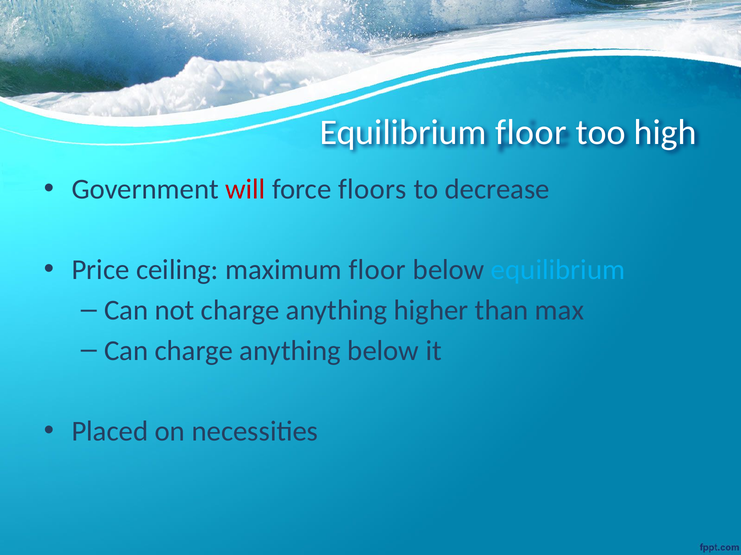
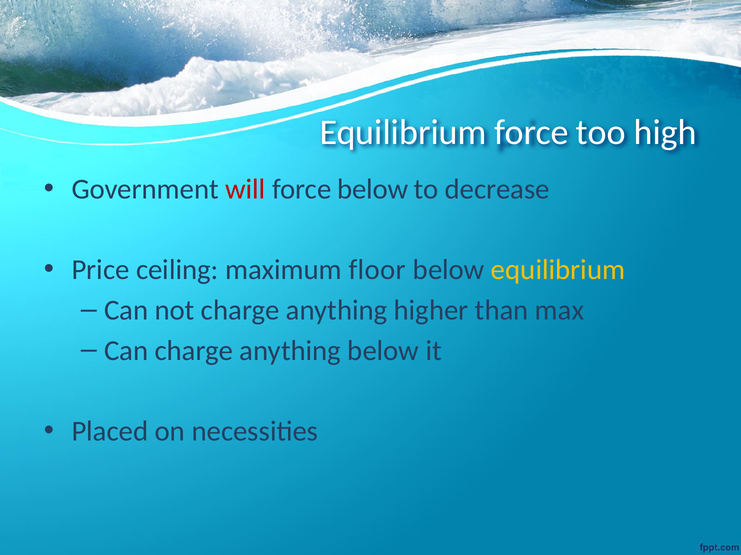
Equilibrium floor: floor -> force (531, 132)
force floors: floors -> below (373, 190)
equilibrium colour: light blue -> yellow (558, 270)
